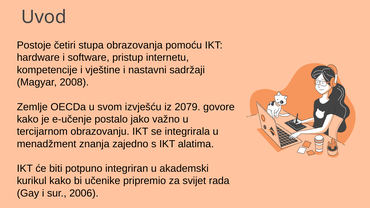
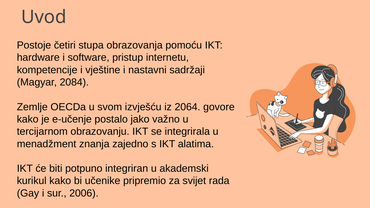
2008: 2008 -> 2084 (74, 82)
2079: 2079 -> 2064 (187, 107)
